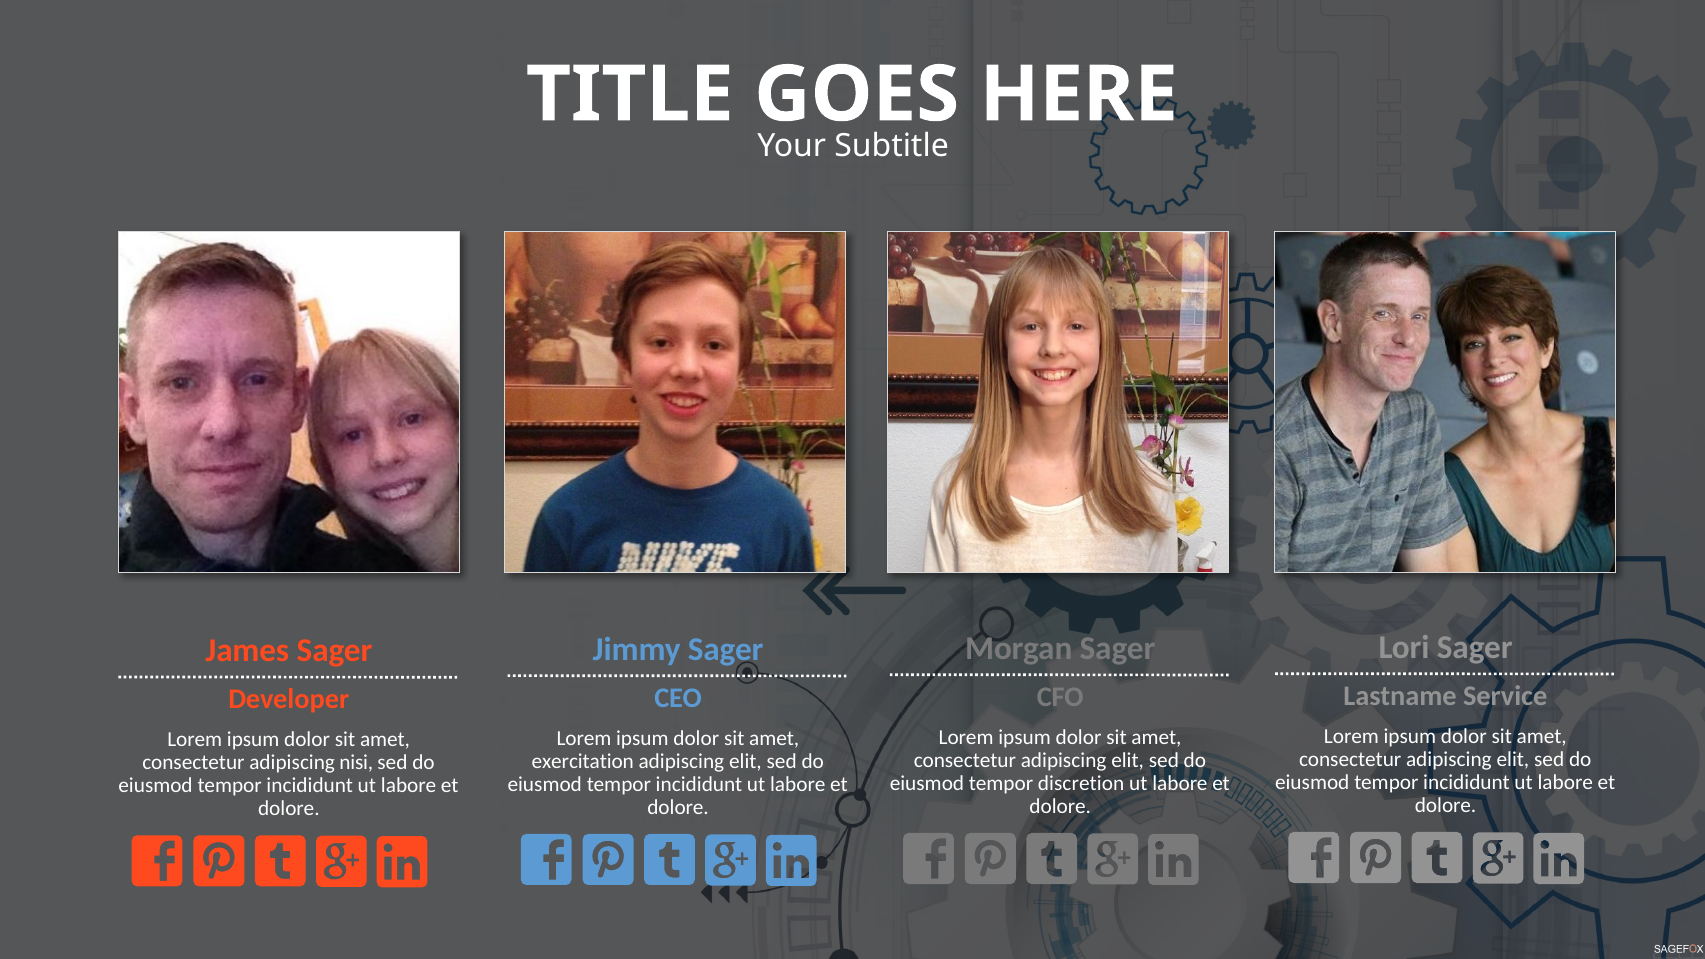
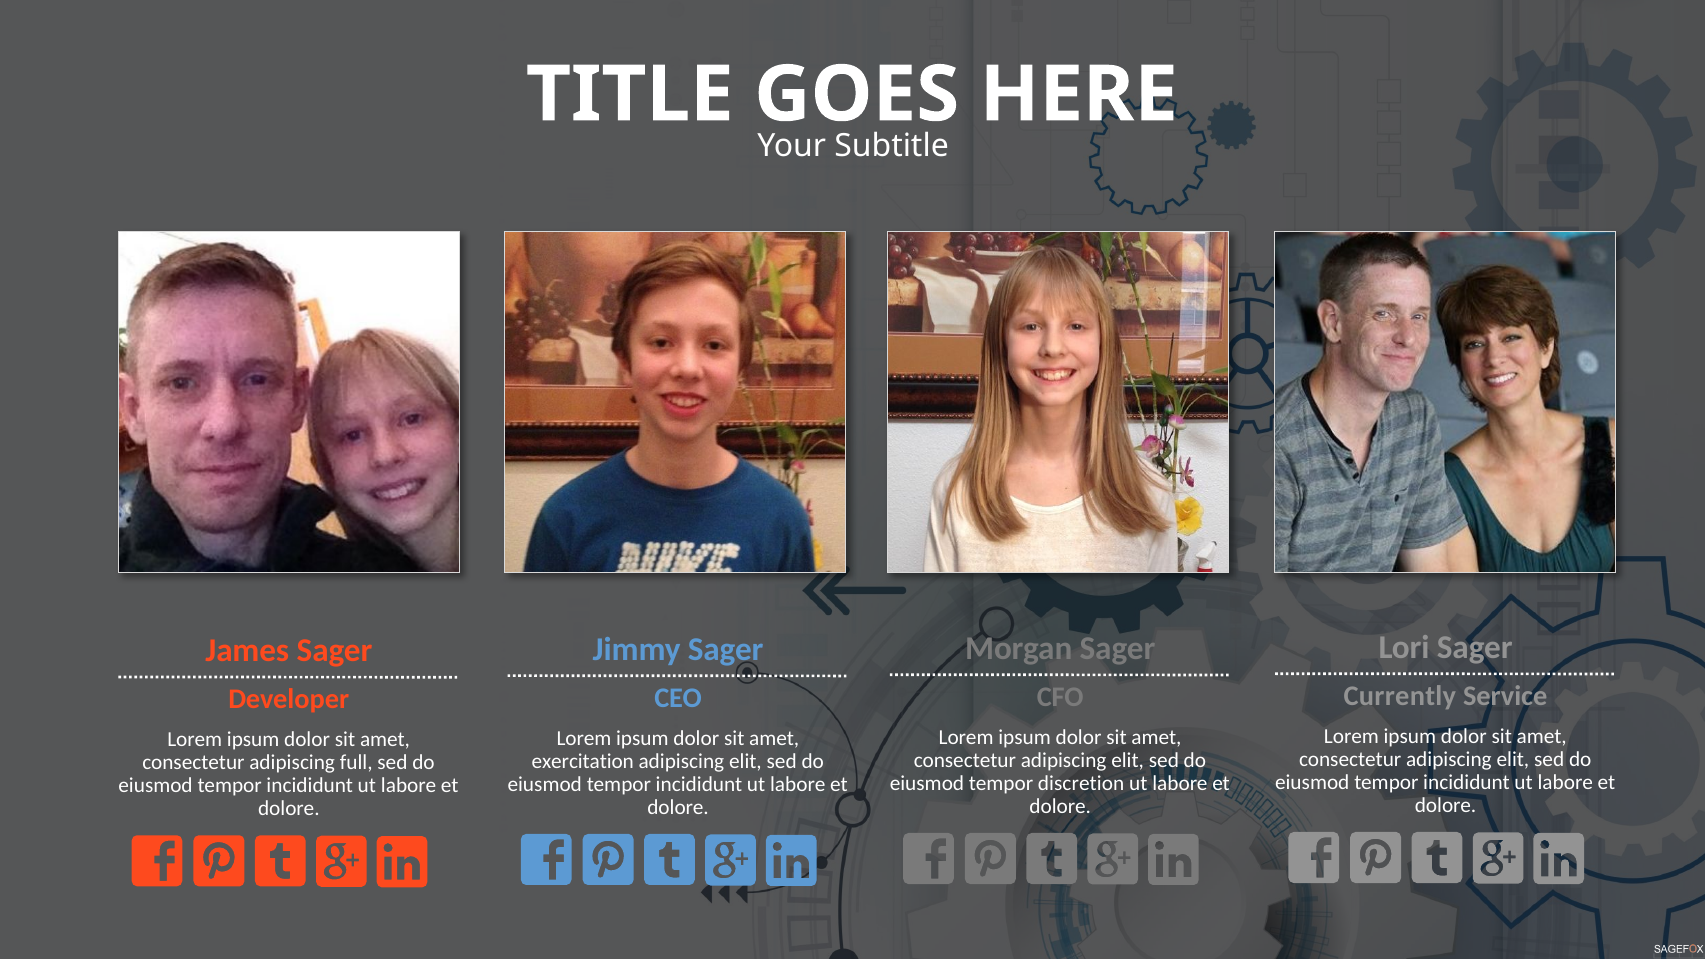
Lastname: Lastname -> Currently (1400, 696)
nisi: nisi -> full (356, 763)
